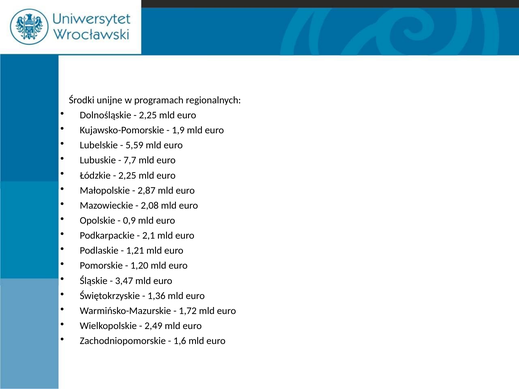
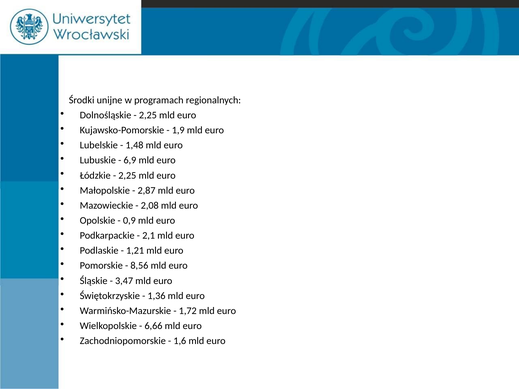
5,59: 5,59 -> 1,48 (134, 145)
7,7: 7,7 -> 6,9 (130, 160)
1,20: 1,20 -> 8,56 (139, 266)
2,49: 2,49 -> 6,66 (153, 326)
